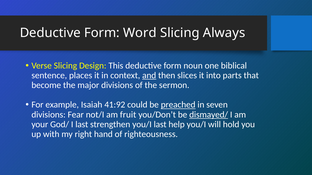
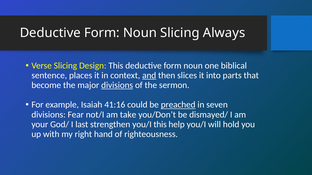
Word: Word -> Noun (140, 33)
divisions underline: none -> present (117, 85)
41:92: 41:92 -> 41:16 (115, 105)
fruit: fruit -> take (128, 115)
dismayed/ underline: present -> none (209, 115)
you/I last: last -> this (160, 125)
